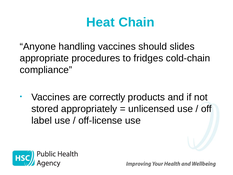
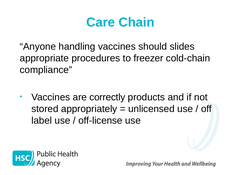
Heat: Heat -> Care (101, 22)
fridges: fridges -> freezer (148, 58)
